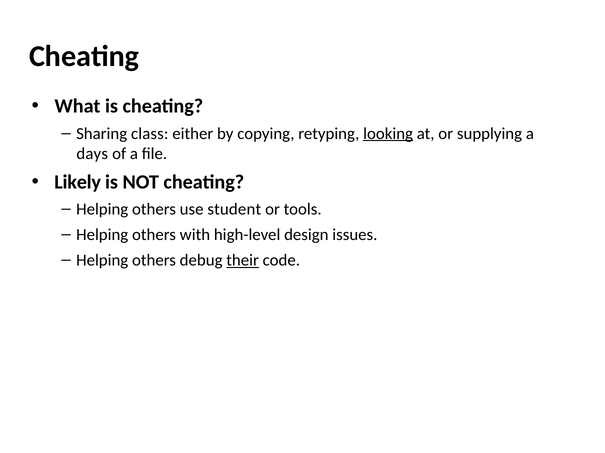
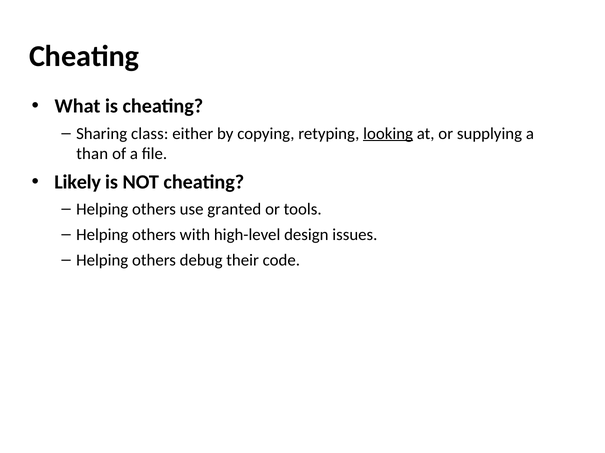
days: days -> than (92, 154)
student: student -> granted (234, 210)
their underline: present -> none (243, 261)
